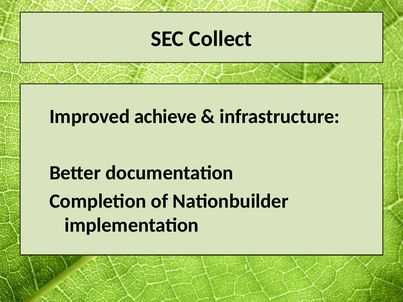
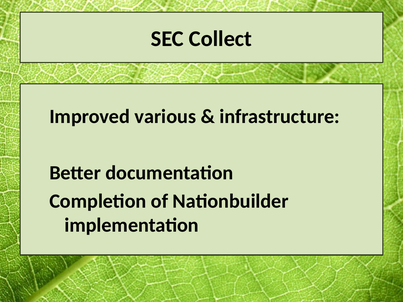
achieve: achieve -> various (165, 117)
